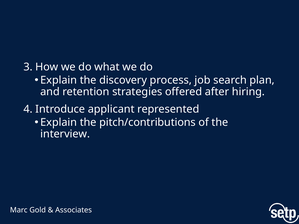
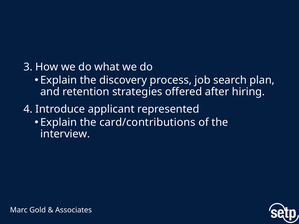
pitch/contributions: pitch/contributions -> card/contributions (147, 122)
